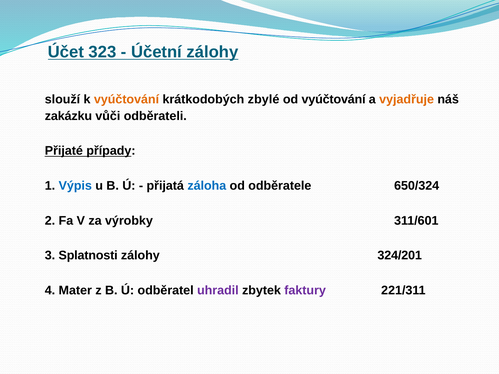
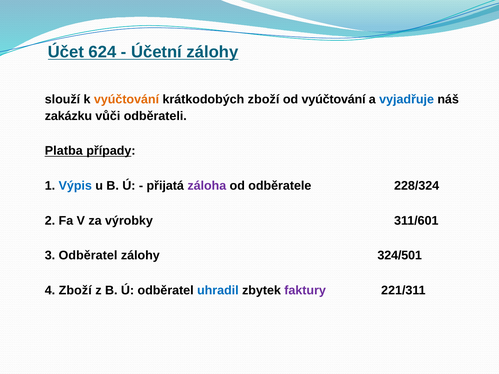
323: 323 -> 624 (102, 52)
krátkodobých zbylé: zbylé -> zboží (264, 99)
vyjadřuje colour: orange -> blue (407, 99)
Přijaté: Přijaté -> Platba (64, 151)
záloha colour: blue -> purple (207, 186)
650/324: 650/324 -> 228/324 (417, 186)
3 Splatnosti: Splatnosti -> Odběratel (88, 256)
324/201: 324/201 -> 324/501 (400, 256)
4 Mater: Mater -> Zboží (75, 291)
uhradil colour: purple -> blue (218, 291)
